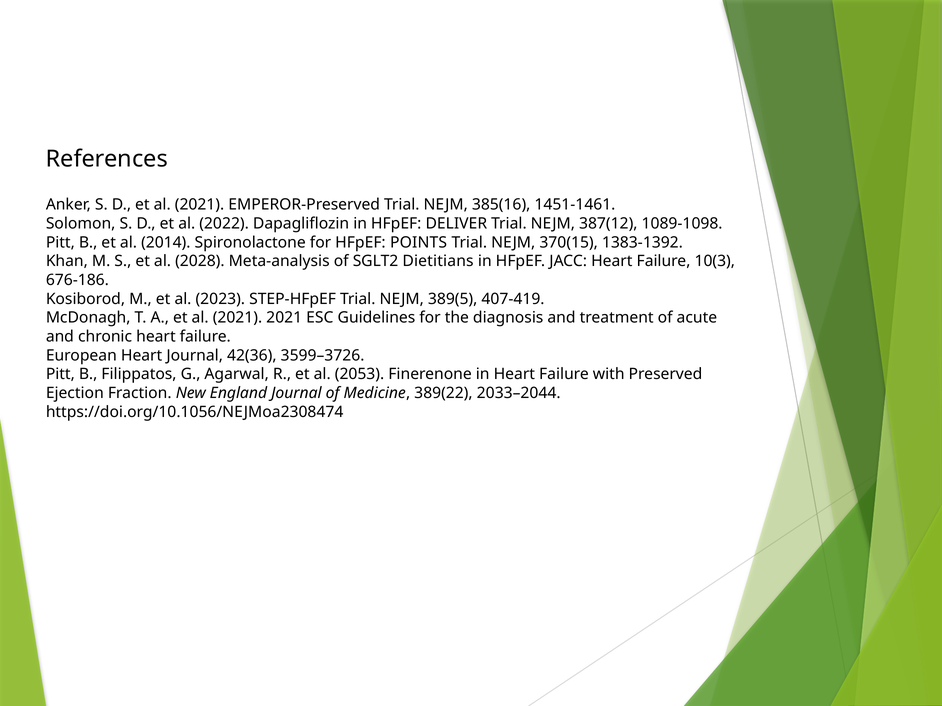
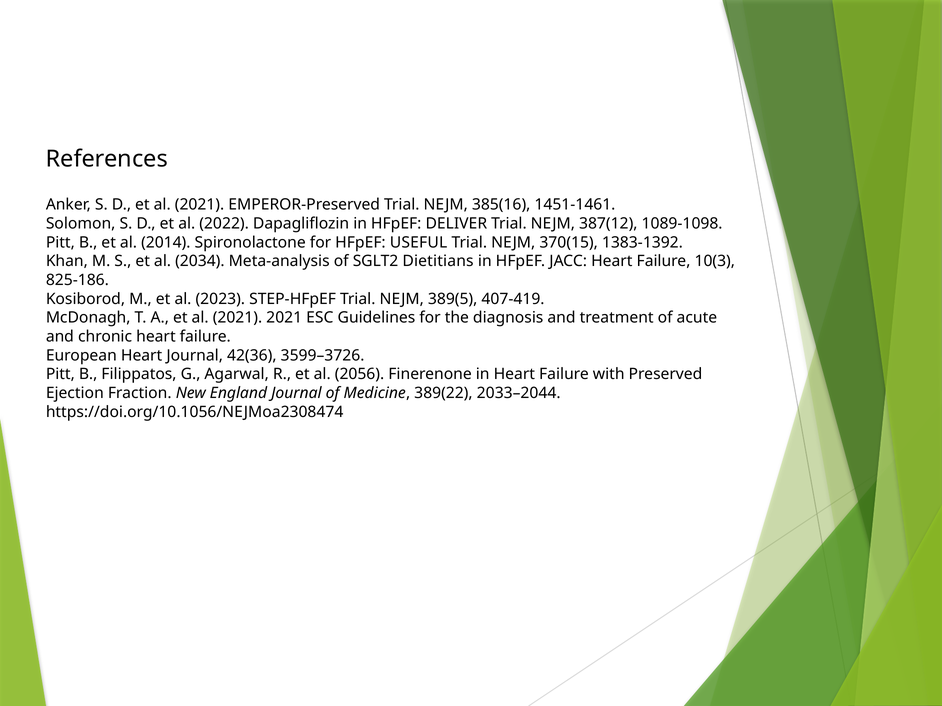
POINTS: POINTS -> USEFUL (419, 243)
2028: 2028 -> 2034 (200, 261)
676-186: 676-186 -> 825-186 (77, 280)
2053: 2053 -> 2056 (360, 374)
